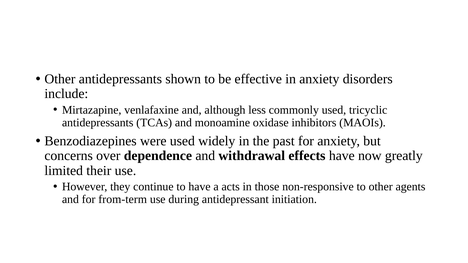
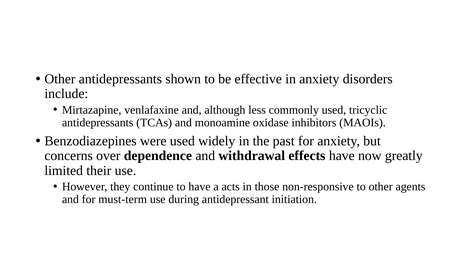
from-term: from-term -> must-term (123, 199)
